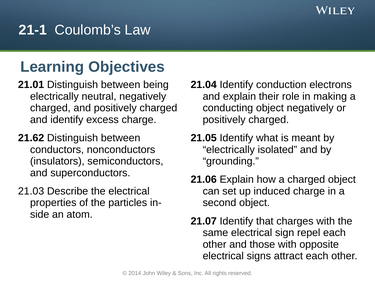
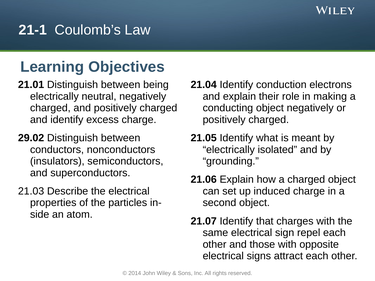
21.62: 21.62 -> 29.02 (31, 138)
